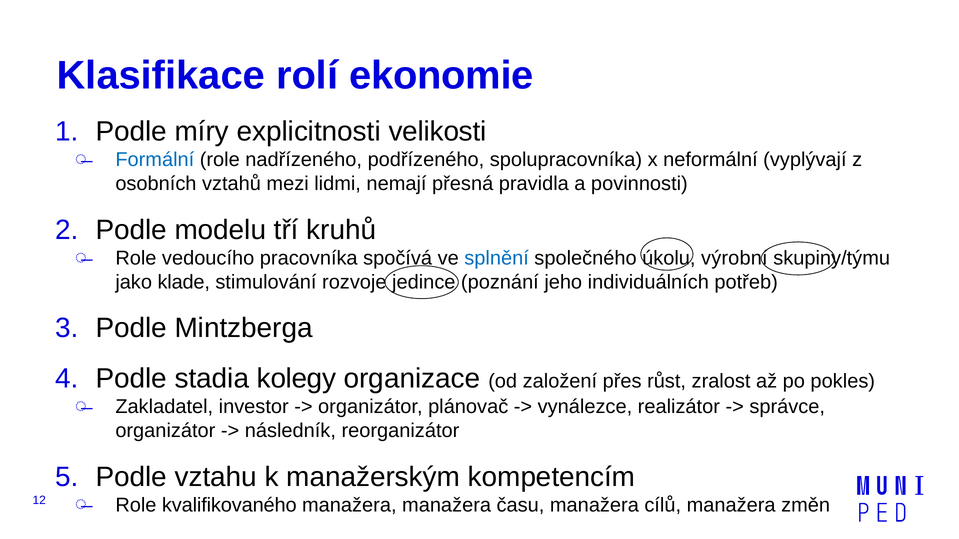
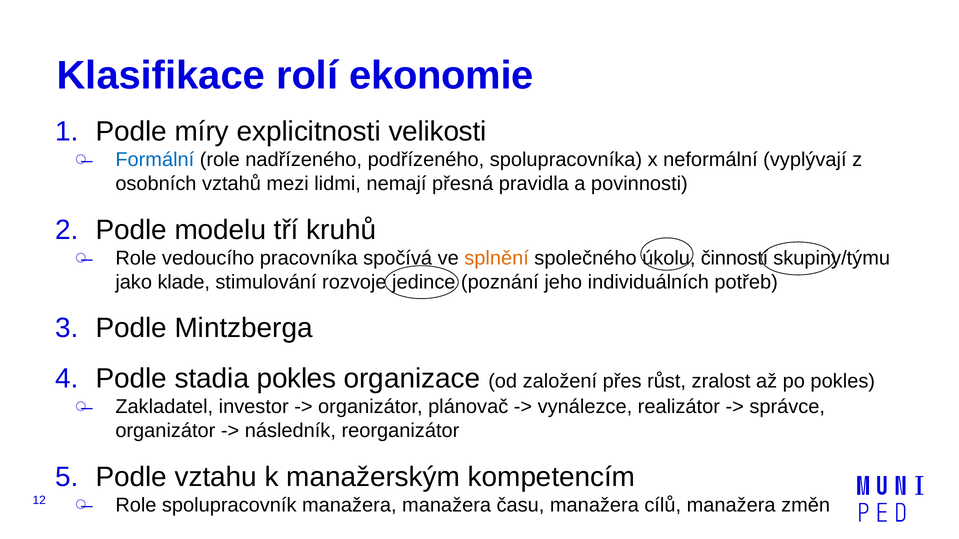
splnění colour: blue -> orange (497, 258)
výrobní: výrobní -> činností (735, 258)
stadia kolegy: kolegy -> pokles (297, 379)
kvalifikovaného: kvalifikovaného -> spolupracovník (229, 505)
